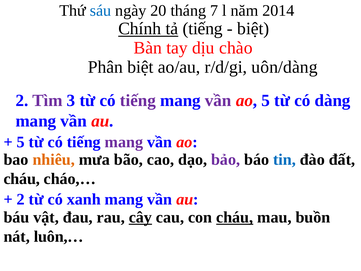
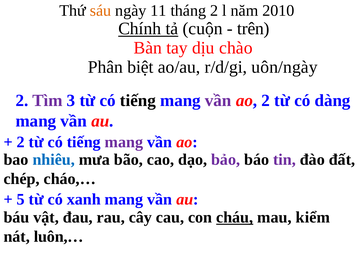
sáu colour: blue -> orange (101, 11)
20: 20 -> 11 (158, 11)
tháng 7: 7 -> 2 (214, 11)
2014: 2014 -> 2010 (278, 11)
tả tiếng: tiếng -> cuộn (203, 28)
biệt: biệt -> trên (253, 28)
uôn/dàng: uôn/dàng -> uôn/ngày (285, 67)
tiếng colour: purple -> black (138, 100)
ao 5: 5 -> 2 (266, 100)
5: 5 -> 2 (21, 142)
nhiêu colour: orange -> blue (54, 160)
tin colour: blue -> purple (284, 160)
cháu: cháu -> chép (22, 179)
2: 2 -> 5 (21, 199)
cây underline: present -> none (140, 217)
buồn: buồn -> kiểm (313, 217)
